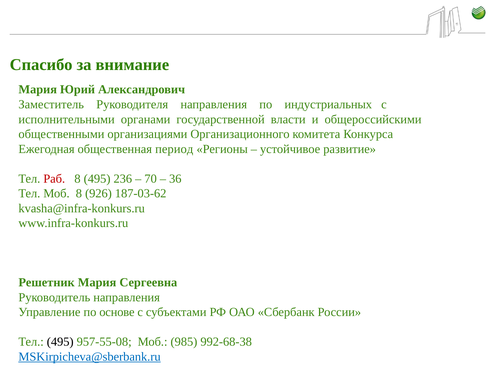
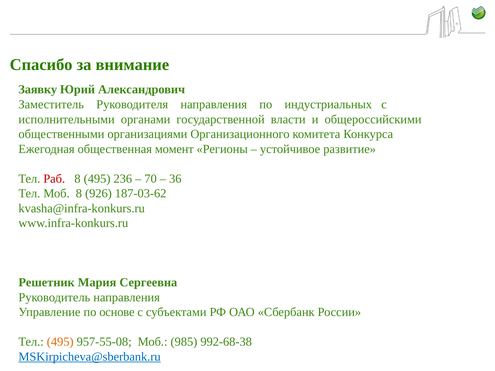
Мария: Мария -> Заявку (38, 90)
период: период -> момент (174, 149)
495 colour: black -> orange (60, 342)
